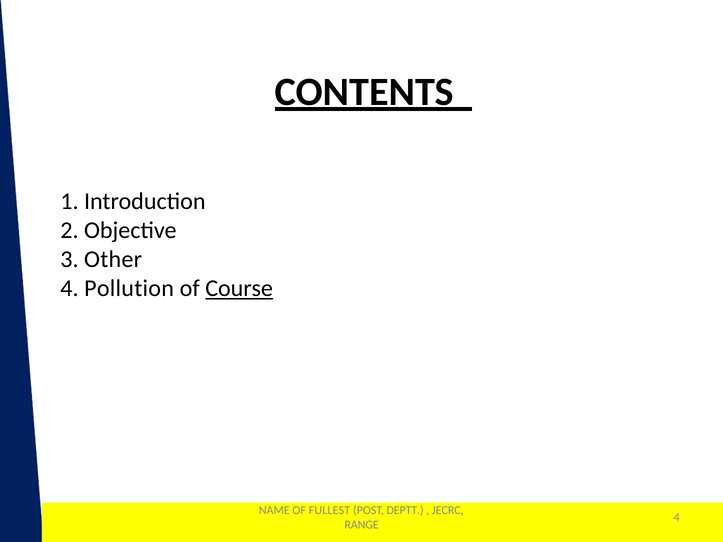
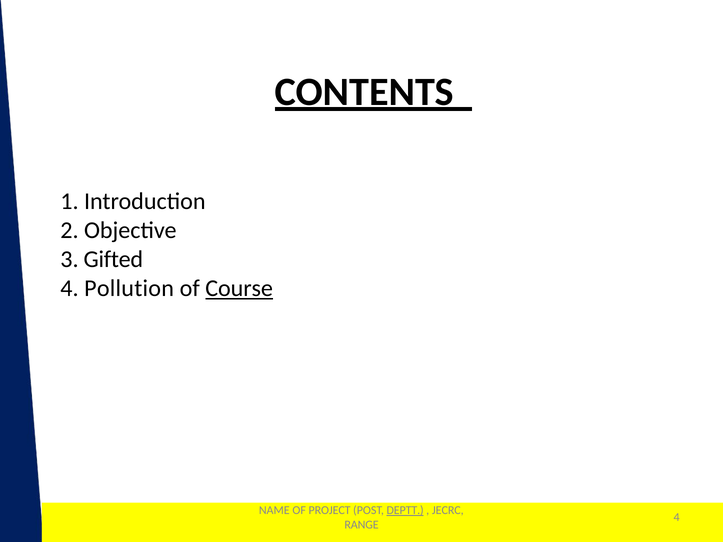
Other: Other -> Gifted (113, 259)
FULLEST: FULLEST -> PROJECT (330, 511)
DEPTT underline: none -> present (405, 511)
